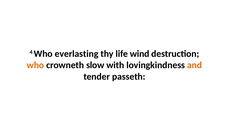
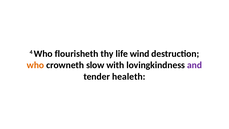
everlasting: everlasting -> flourisheth (77, 54)
and colour: orange -> purple (195, 65)
passeth: passeth -> healeth (129, 77)
